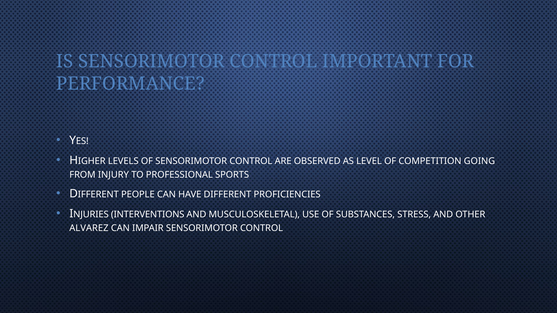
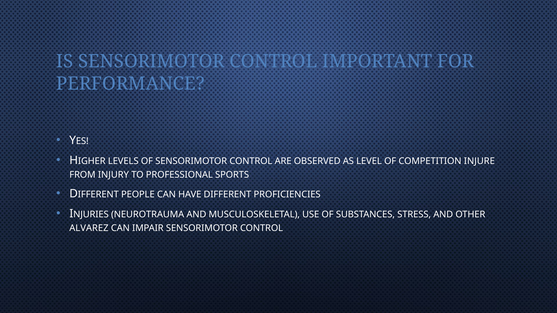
GOING: GOING -> INJURE (479, 161)
INTERVENTIONS: INTERVENTIONS -> NEUROTRAUMA (148, 215)
